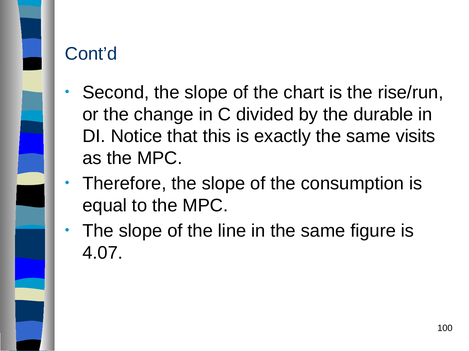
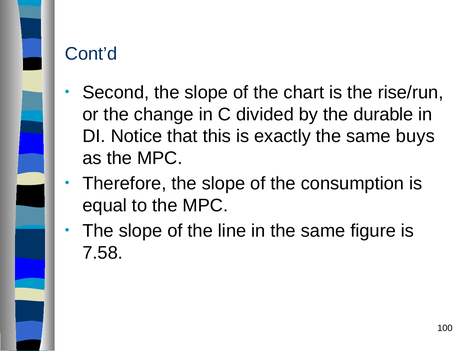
visits: visits -> buys (415, 137)
4.07: 4.07 -> 7.58 (103, 253)
